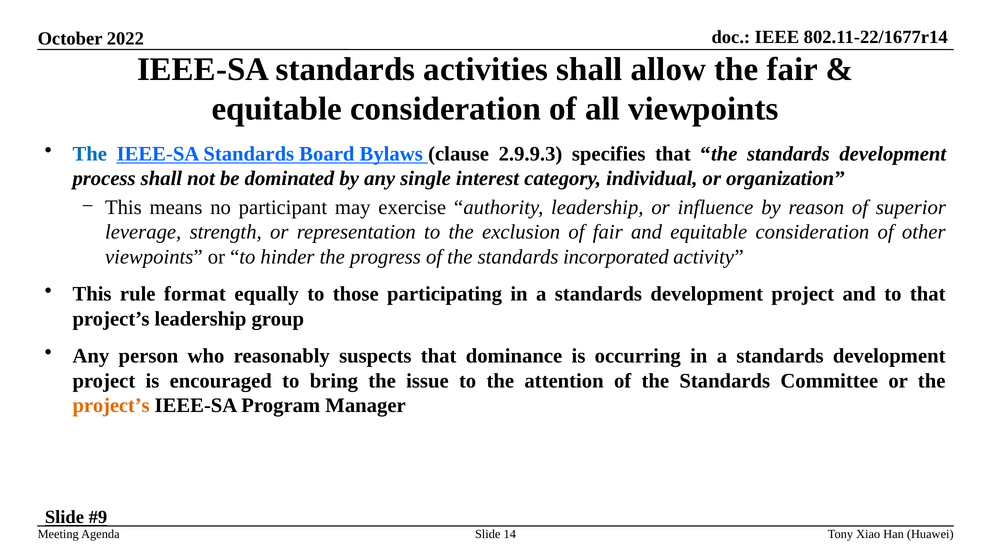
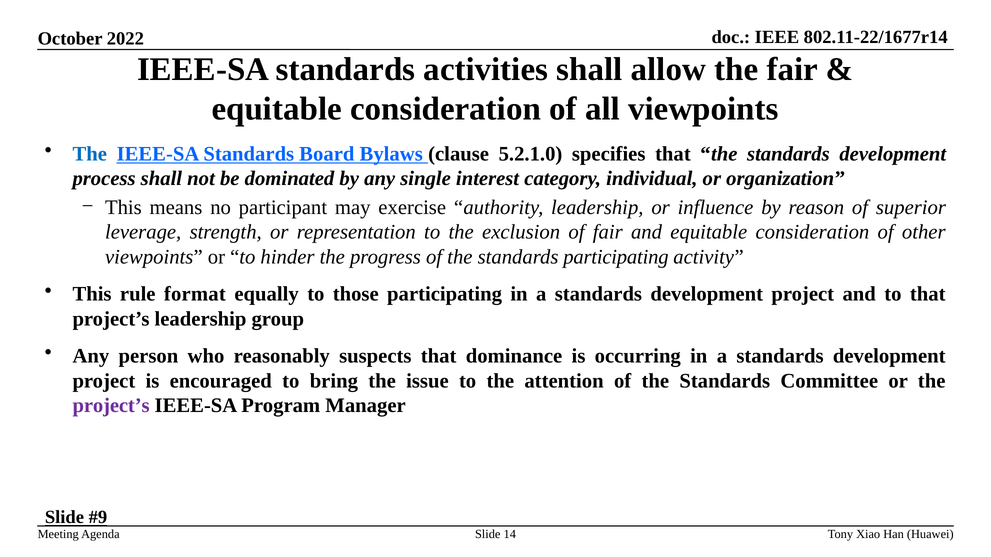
2.9.9.3: 2.9.9.3 -> 5.2.1.0 (531, 154)
standards incorporated: incorporated -> participating (616, 257)
project’s colour: orange -> purple (111, 406)
